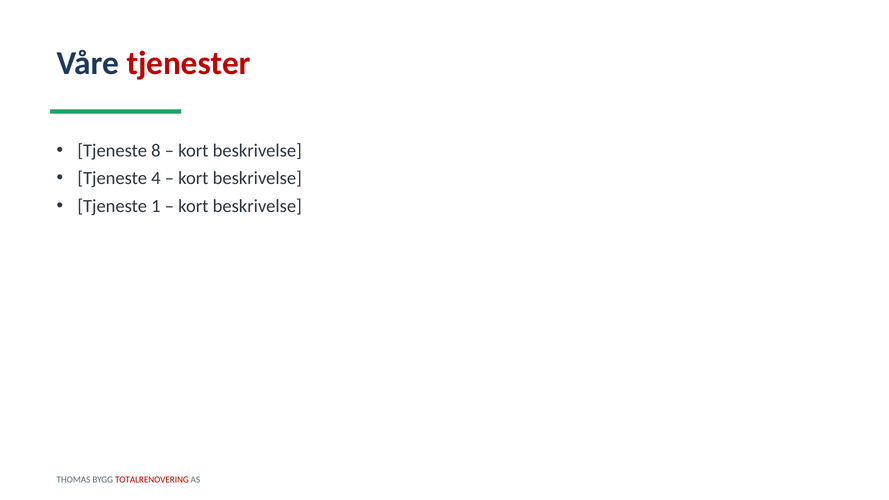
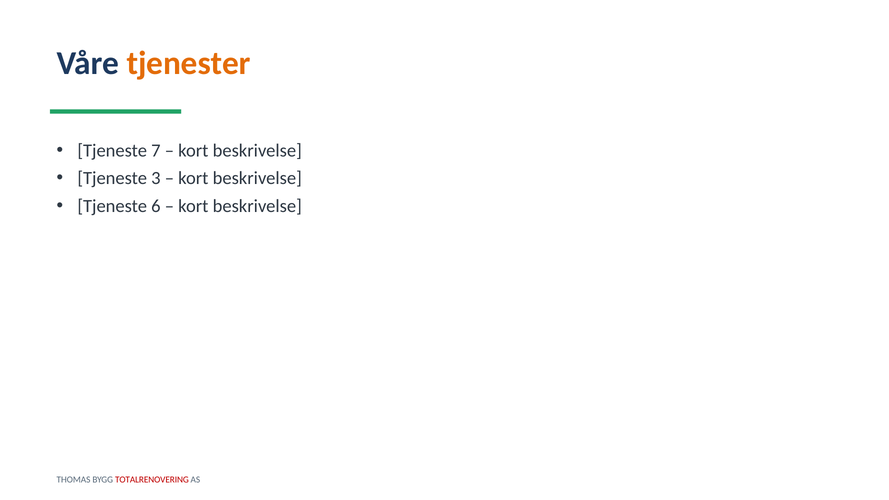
tjenester colour: red -> orange (189, 63)
8: 8 -> 7 (156, 151)
4: 4 -> 3 (156, 178)
1: 1 -> 6 (156, 206)
